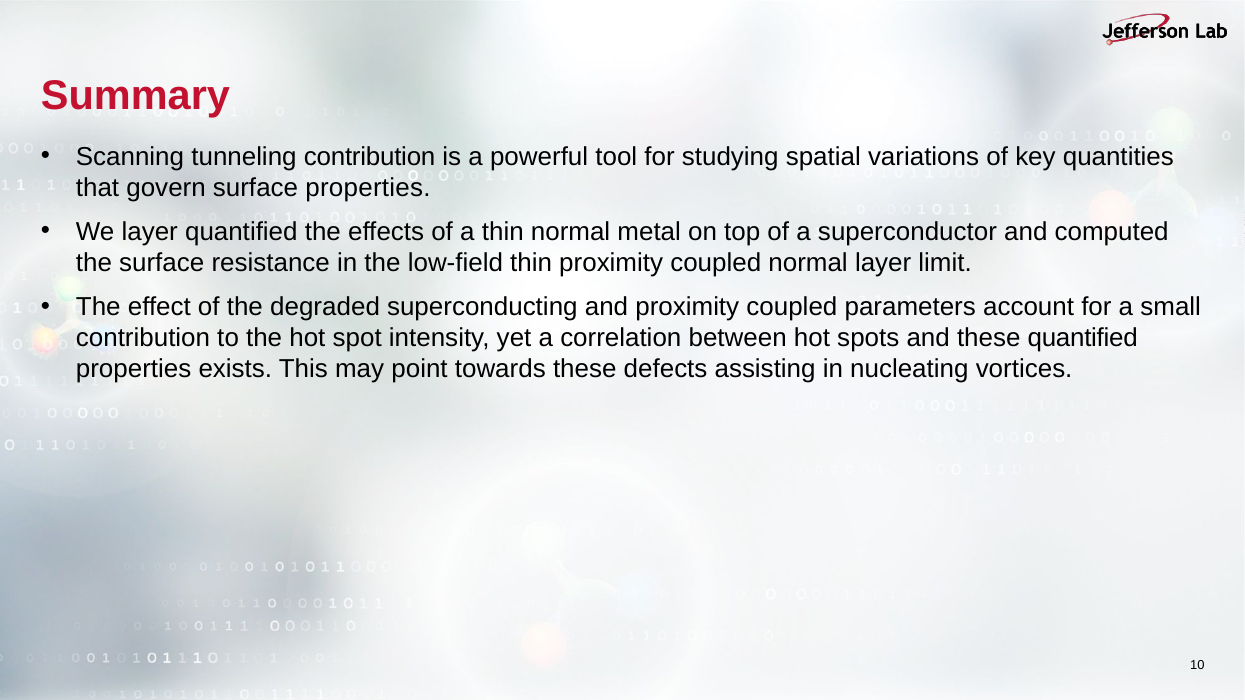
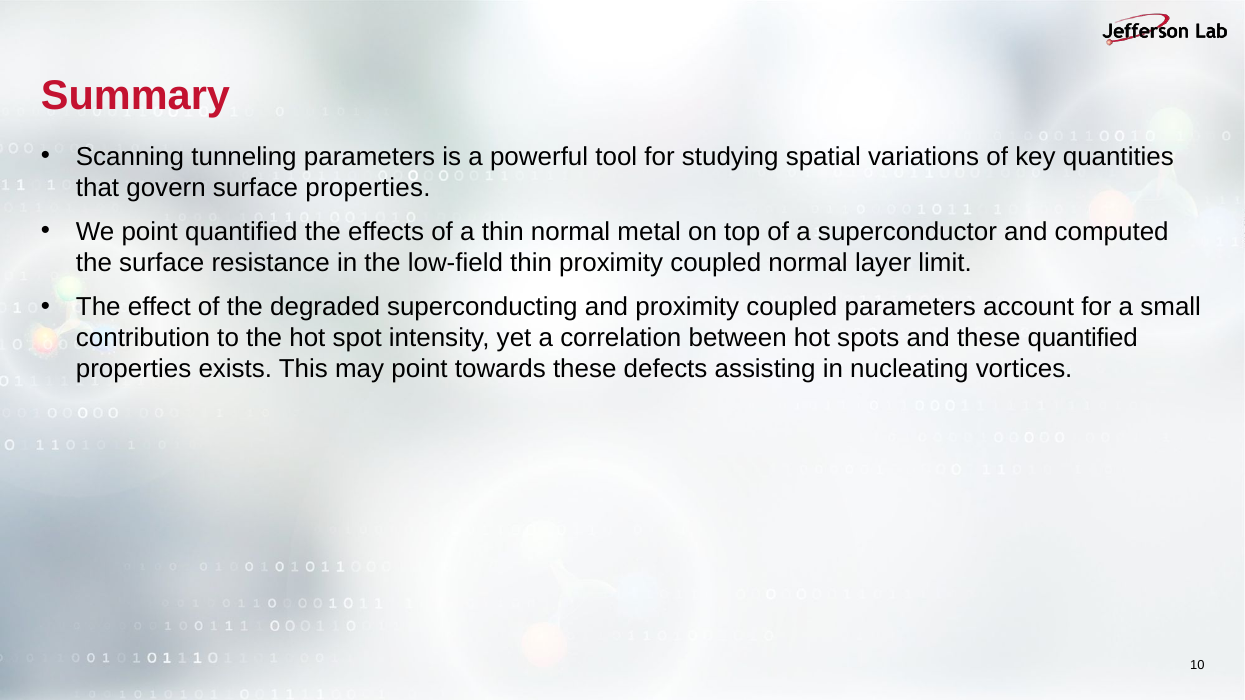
tunneling contribution: contribution -> parameters (370, 157)
We layer: layer -> point (150, 232)
